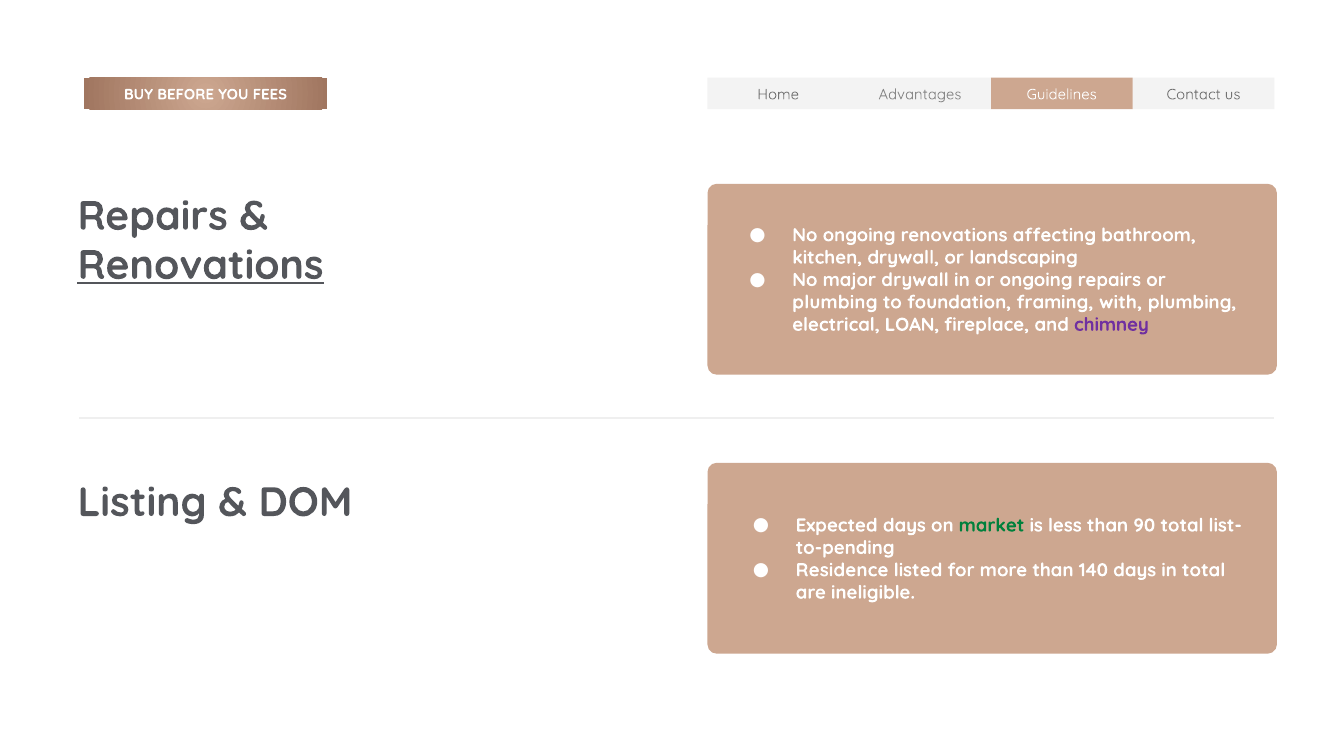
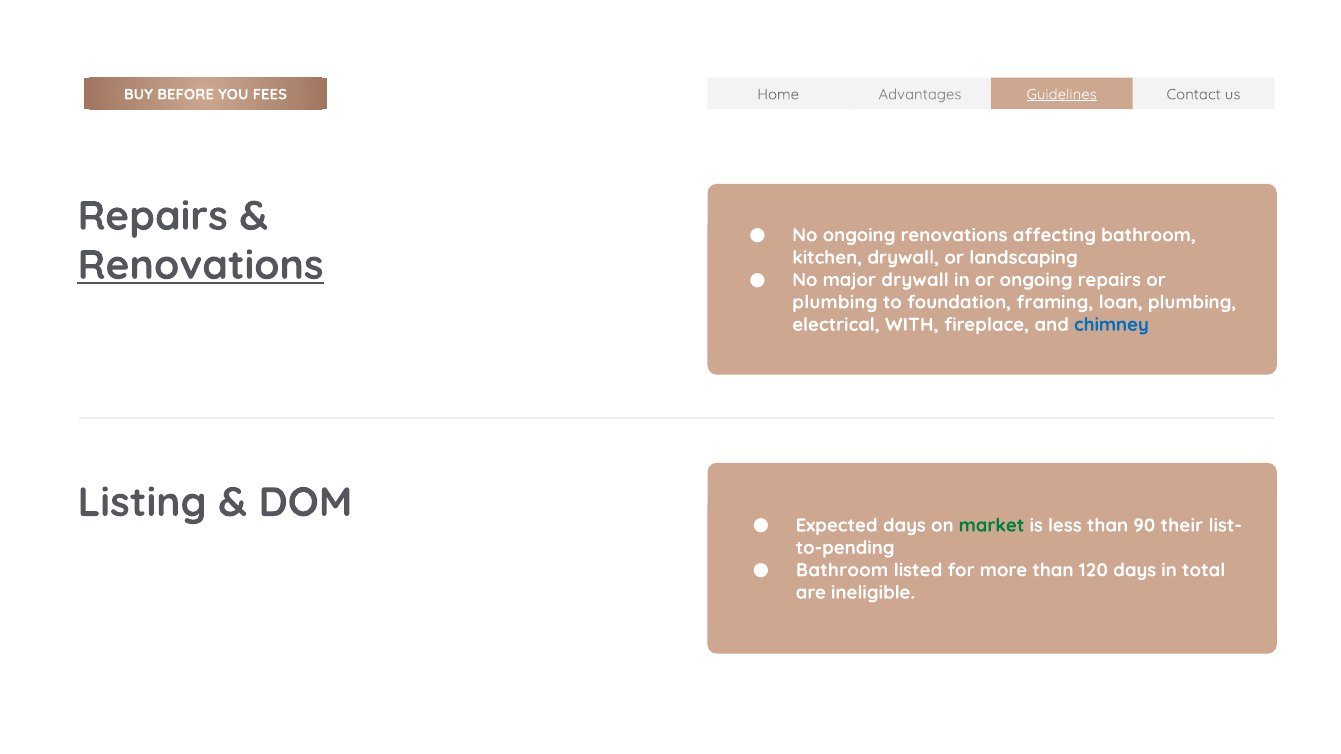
Guidelines underline: none -> present (1062, 94)
with: with -> loan (1121, 302)
LOAN: LOAN -> WITH (912, 325)
chimney colour: purple -> blue (1111, 325)
90 total: total -> their (1182, 526)
Residence: Residence -> Bathroom (842, 570)
140: 140 -> 120 (1093, 570)
